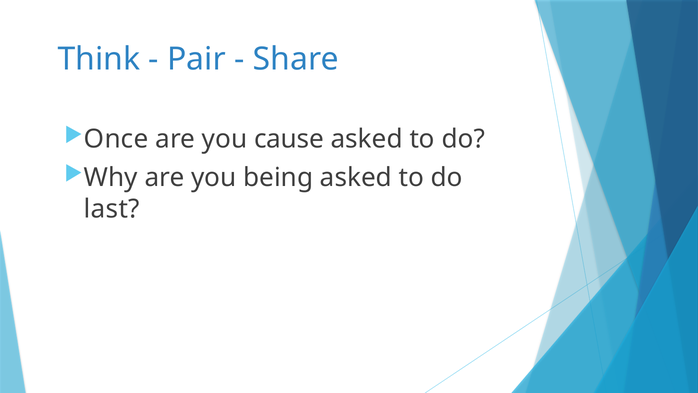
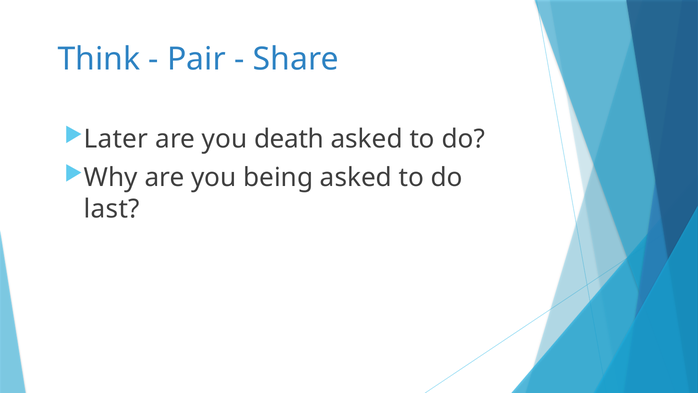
Once: Once -> Later (116, 139)
cause: cause -> death (289, 139)
